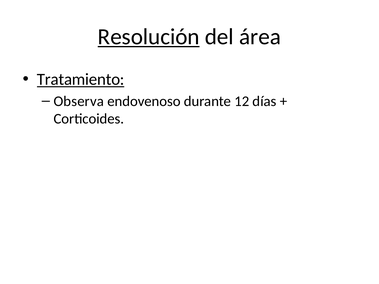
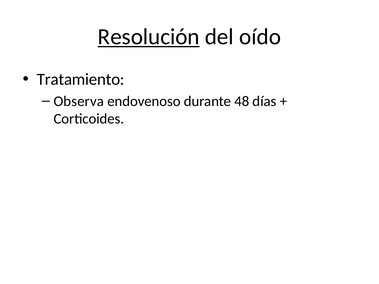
área: área -> oído (260, 37)
Tratamiento underline: present -> none (81, 80)
12: 12 -> 48 (242, 101)
